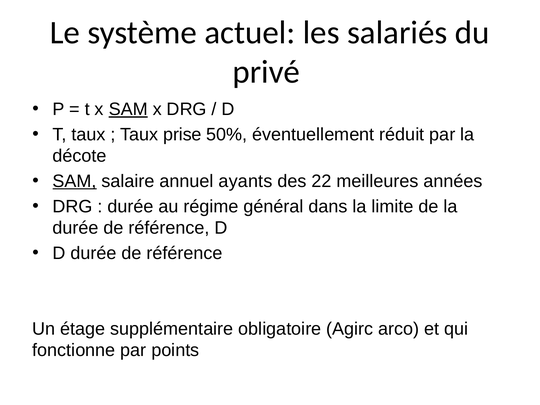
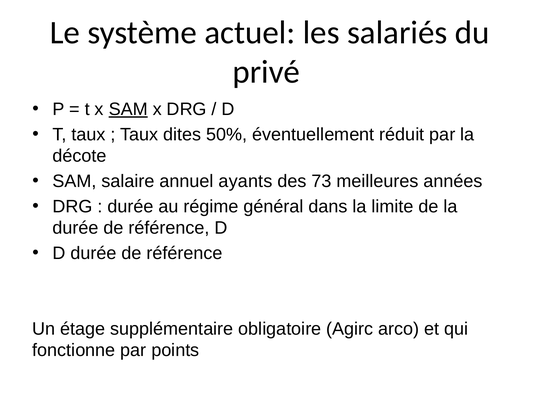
prise: prise -> dites (182, 134)
SAM underline: present -> none (75, 181)
22: 22 -> 73 (322, 181)
